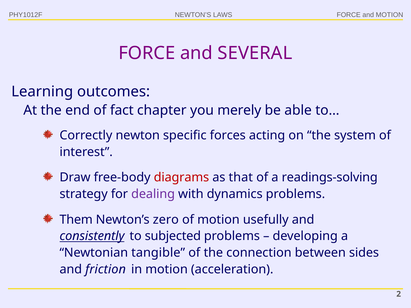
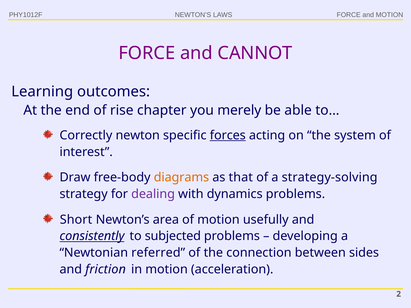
SEVERAL: SEVERAL -> CANNOT (255, 53)
fact: fact -> rise (122, 110)
forces underline: none -> present (228, 135)
diagrams colour: red -> orange (181, 178)
readings-solving: readings-solving -> strategy-solving (330, 178)
Them: Them -> Short (76, 220)
zero: zero -> area (166, 220)
tangible: tangible -> referred (158, 253)
